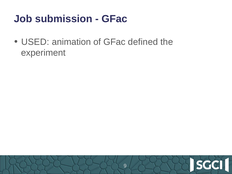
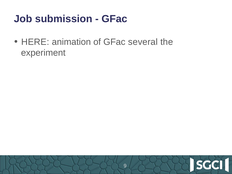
USED: USED -> HERE (35, 42)
defined: defined -> several (143, 42)
